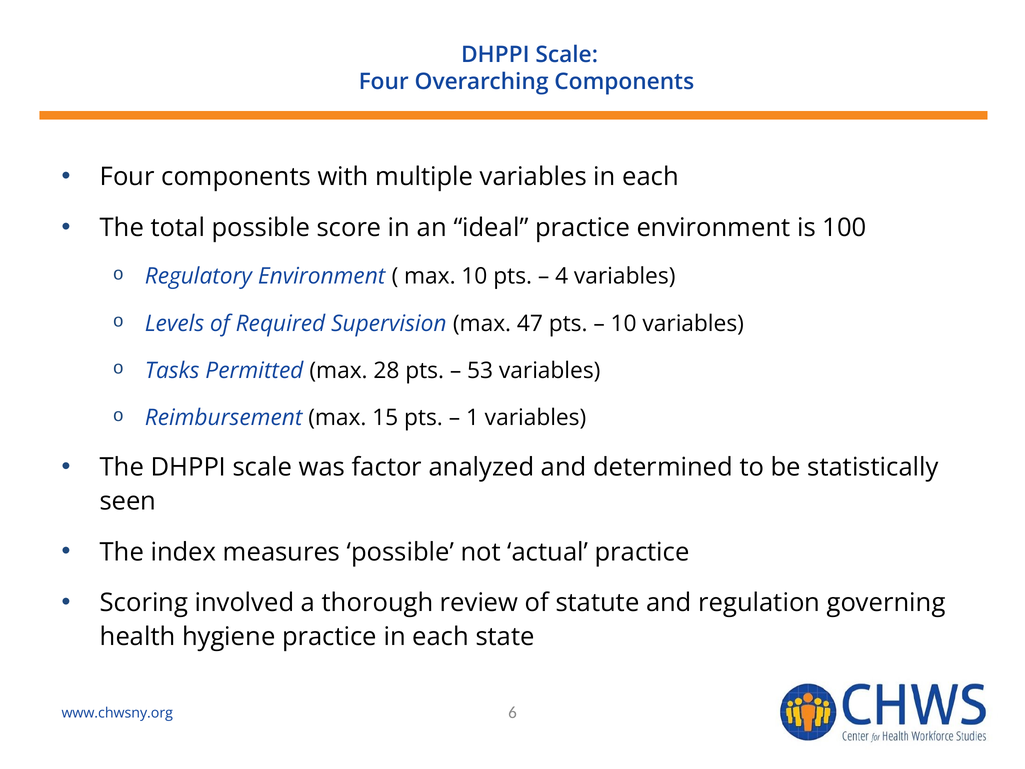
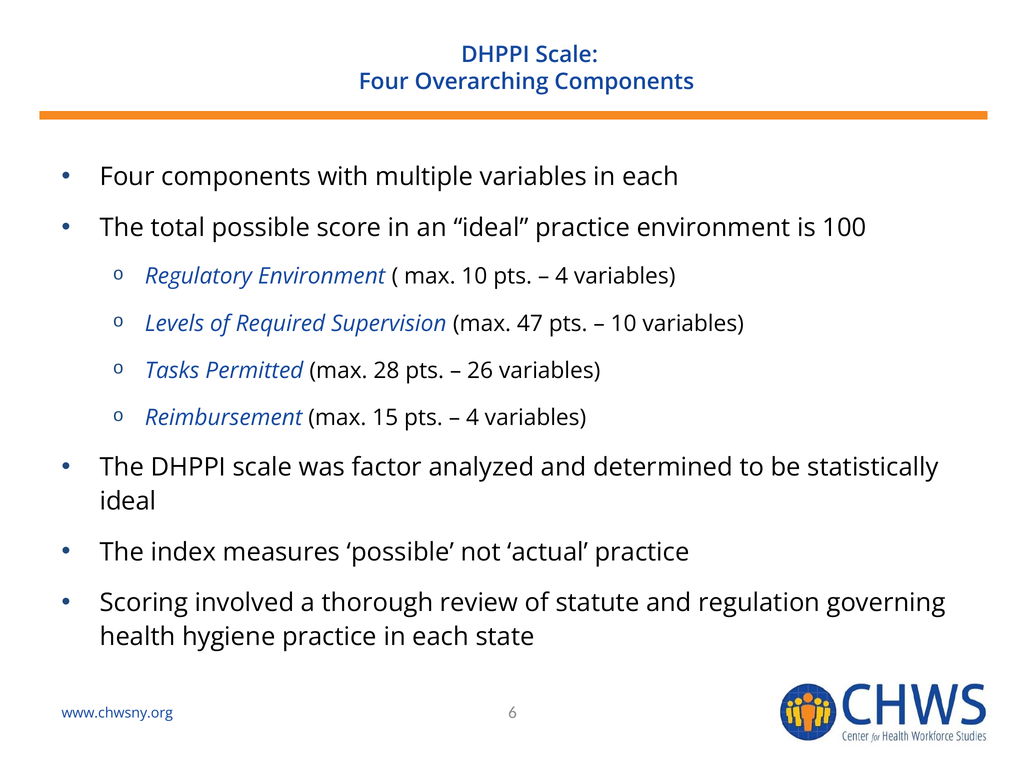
53: 53 -> 26 (480, 371)
1: 1 -> 4 (473, 418)
seen: seen -> ideal (128, 501)
